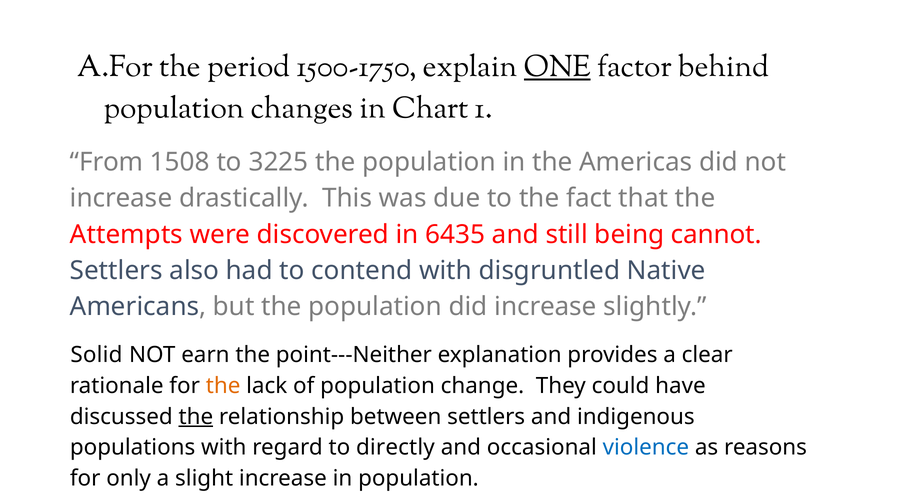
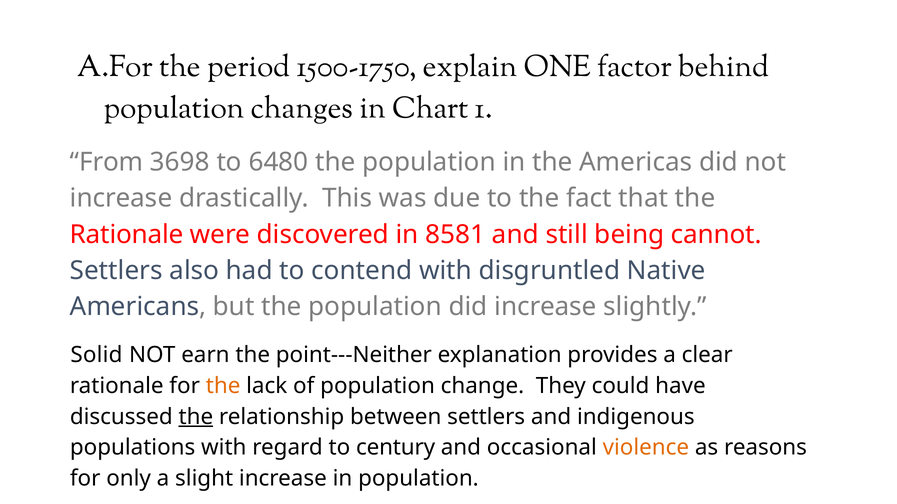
ONE underline: present -> none (557, 67)
1508: 1508 -> 3698 (180, 162)
3225: 3225 -> 6480 (278, 162)
Attempts: Attempts -> Rationale (127, 235)
6435: 6435 -> 8581 (455, 235)
directly: directly -> century (396, 448)
violence colour: blue -> orange (646, 448)
